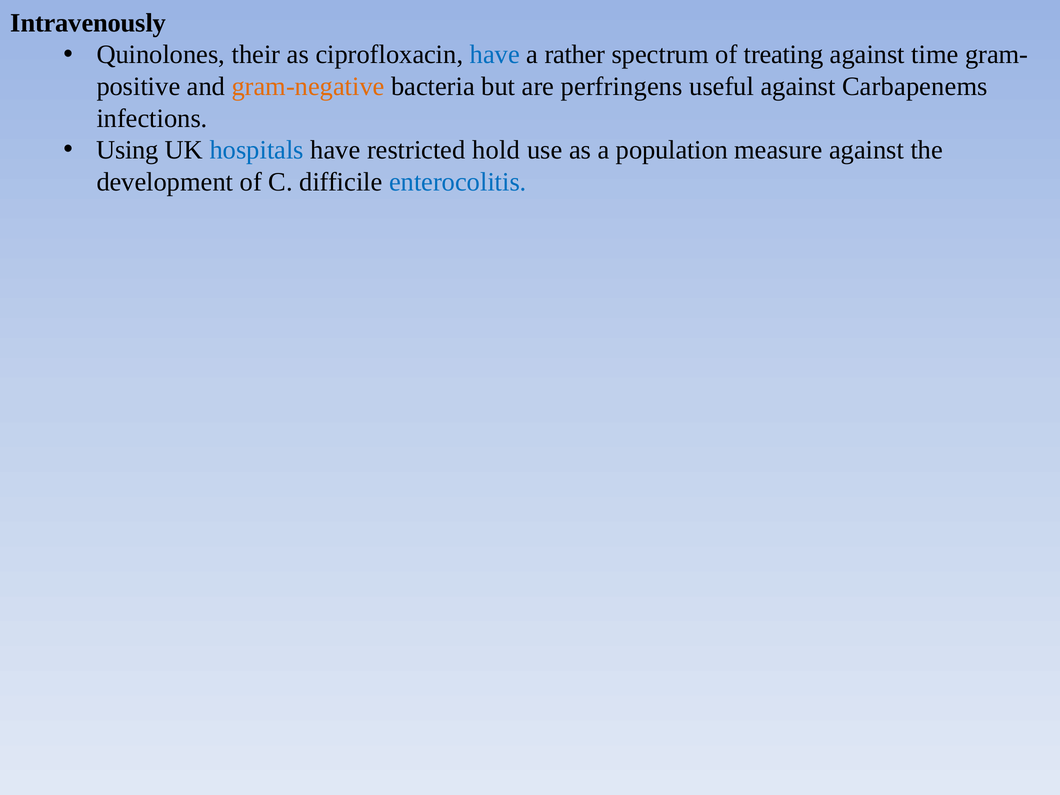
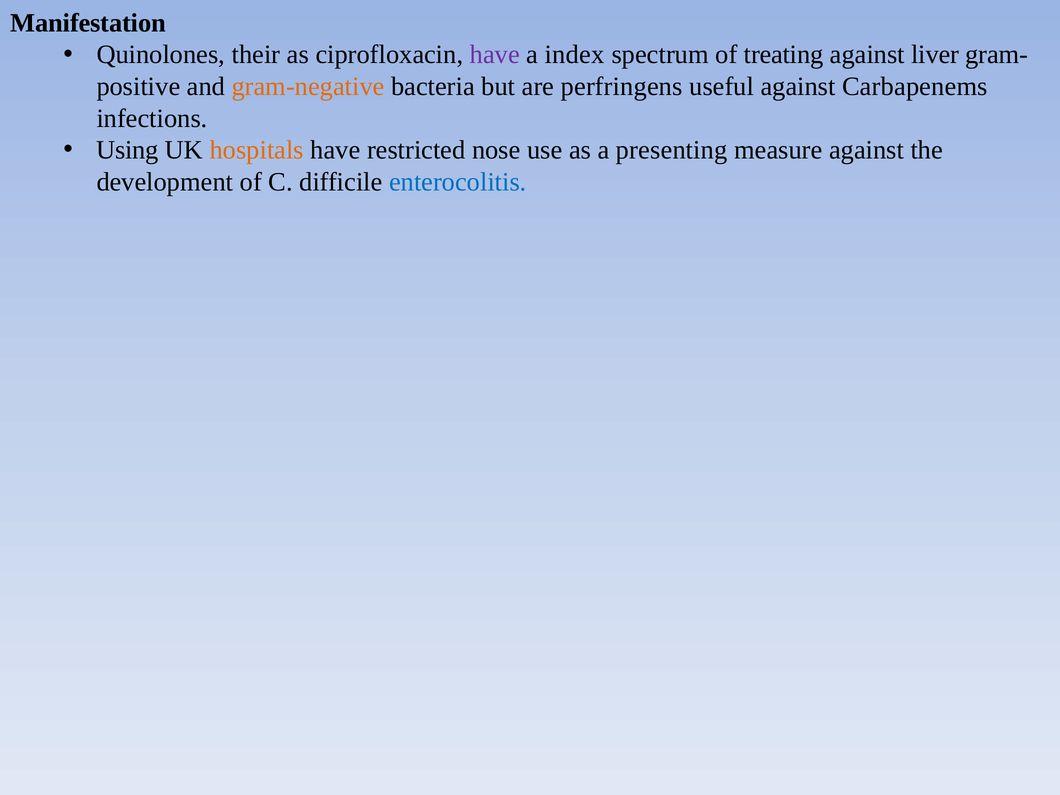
Intravenously: Intravenously -> Manifestation (88, 23)
have colour: blue -> purple (495, 55)
rather: rather -> index (575, 55)
time: time -> liver (935, 55)
hospitals colour: blue -> orange (257, 150)
hold: hold -> nose (496, 150)
population: population -> presenting (672, 150)
